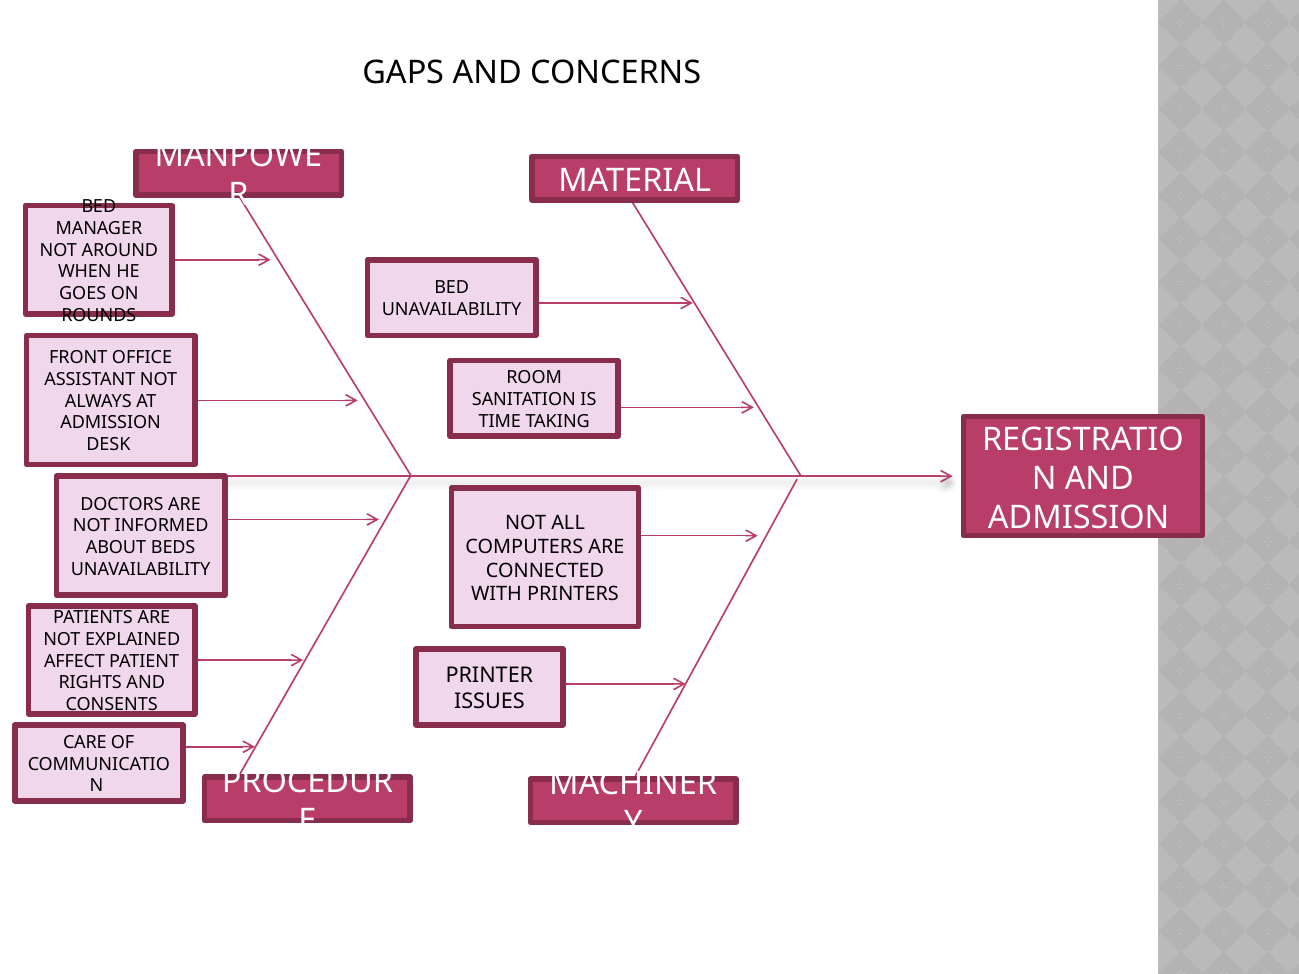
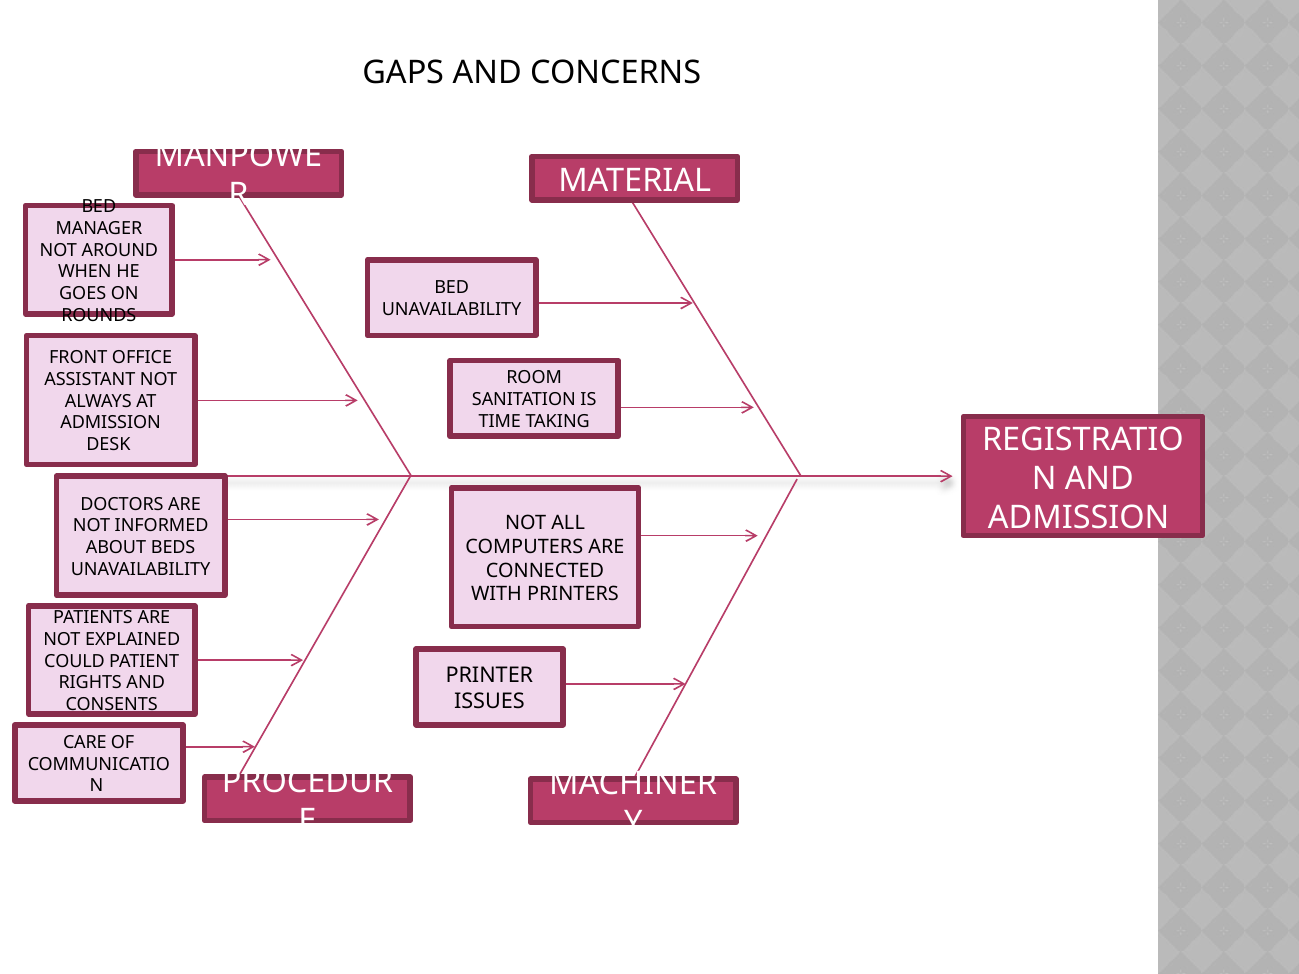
AFFECT: AFFECT -> COULD (74, 661)
